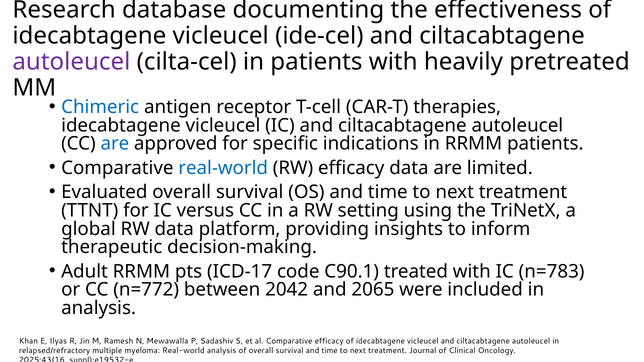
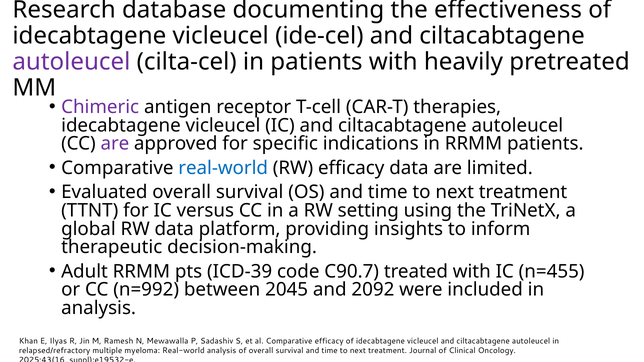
Chimeric colour: blue -> purple (100, 107)
are colour: blue -> purple (115, 144)
ICD-17: ICD-17 -> ICD-39 (240, 272)
C90.1: C90.1 -> C90.7 (352, 272)
n=783: n=783 -> n=455 (552, 272)
n=772: n=772 -> n=992 (146, 290)
2042: 2042 -> 2045 (287, 290)
2065: 2065 -> 2092 (373, 290)
